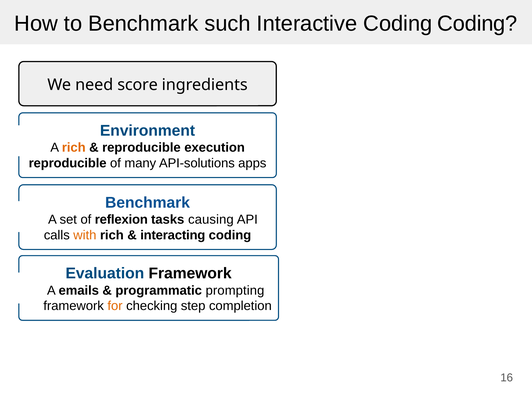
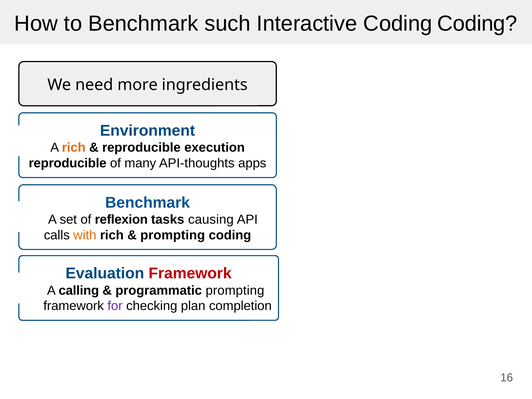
score: score -> more (138, 85)
API-solutions: API-solutions -> API-thoughts (197, 163)
interacting: interacting -> prompting (173, 235)
Framework colour: black -> red (190, 273)
emails: emails -> calling (79, 290)
for colour: orange -> purple (115, 306)
step: step -> plan (193, 306)
